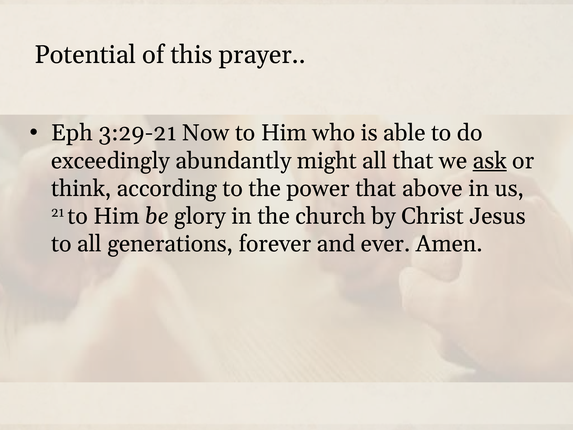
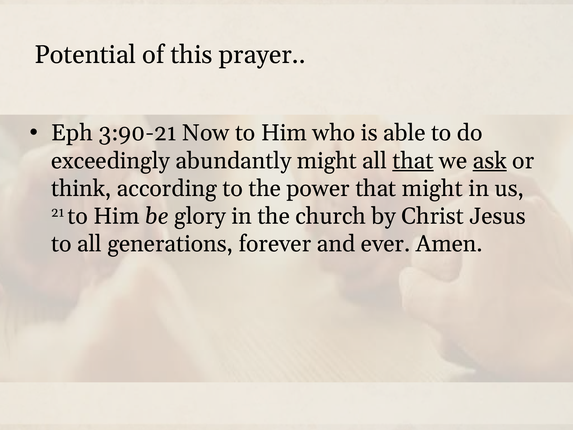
3:29-21: 3:29-21 -> 3:90-21 (138, 133)
that underline: none -> present (413, 161)
that above: above -> might (432, 188)
